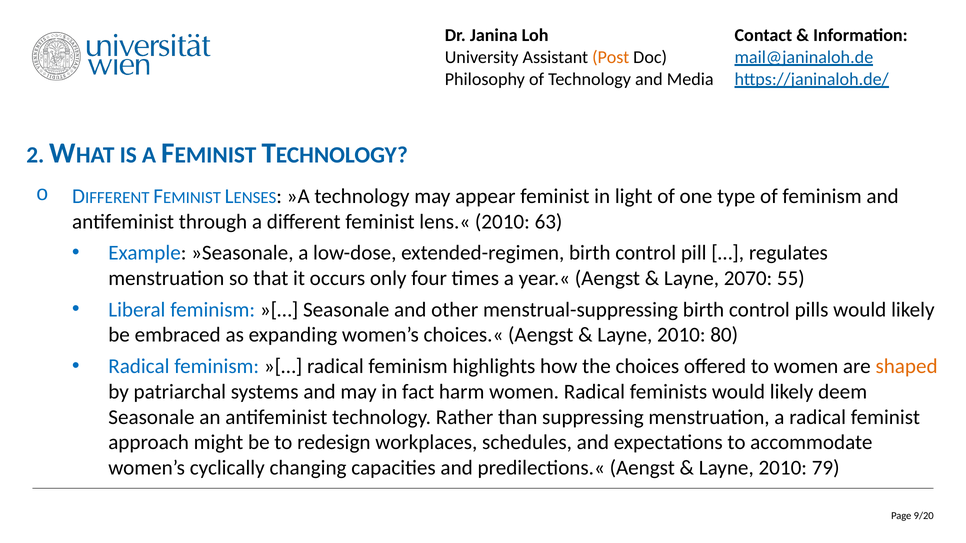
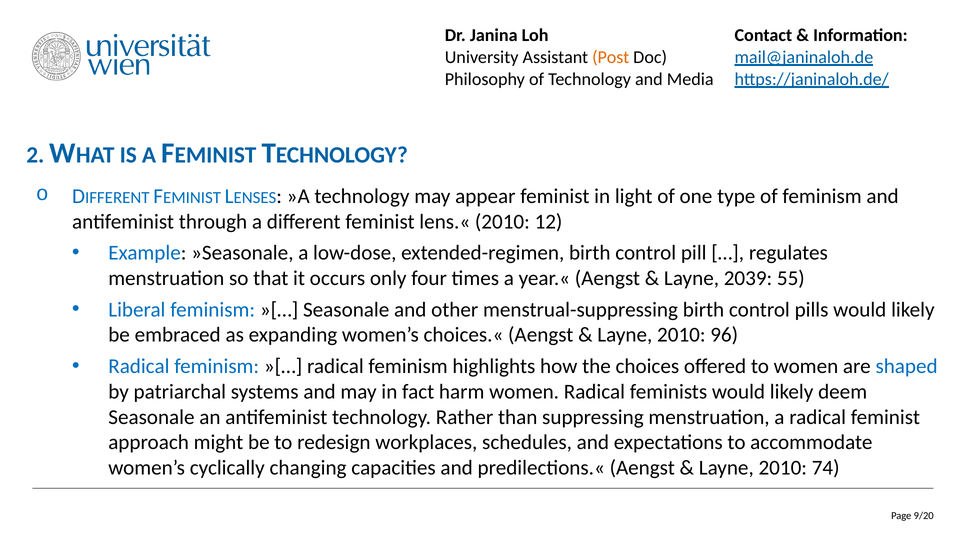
63: 63 -> 12 (549, 222)
2070: 2070 -> 2039 (748, 278)
80: 80 -> 96 (724, 335)
shaped colour: orange -> blue (907, 367)
79: 79 -> 74 (826, 468)
